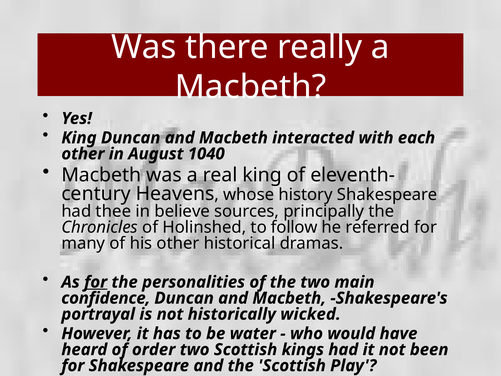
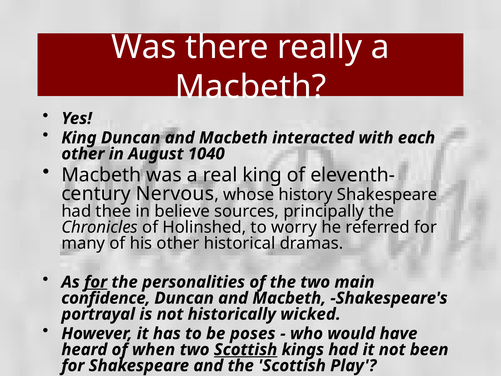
Heavens: Heavens -> Nervous (175, 194)
follow: follow -> worry (294, 227)
water: water -> poses (253, 333)
order: order -> when (154, 349)
Scottish underline: none -> present (246, 349)
